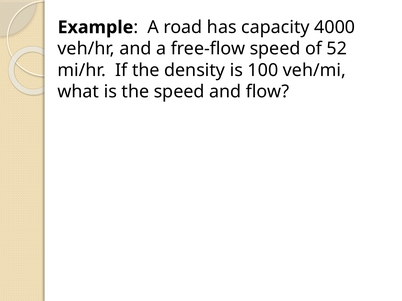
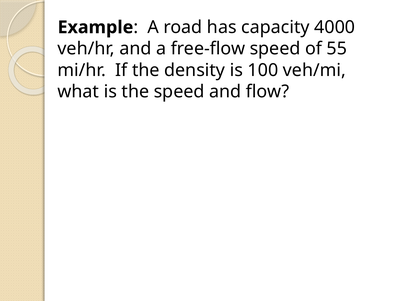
52: 52 -> 55 (337, 49)
